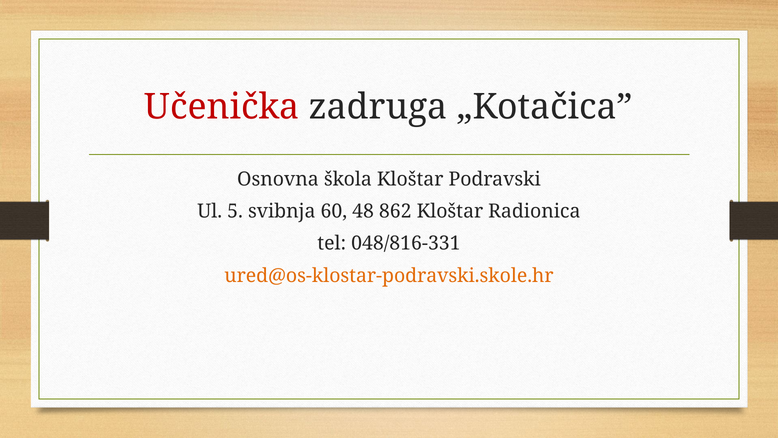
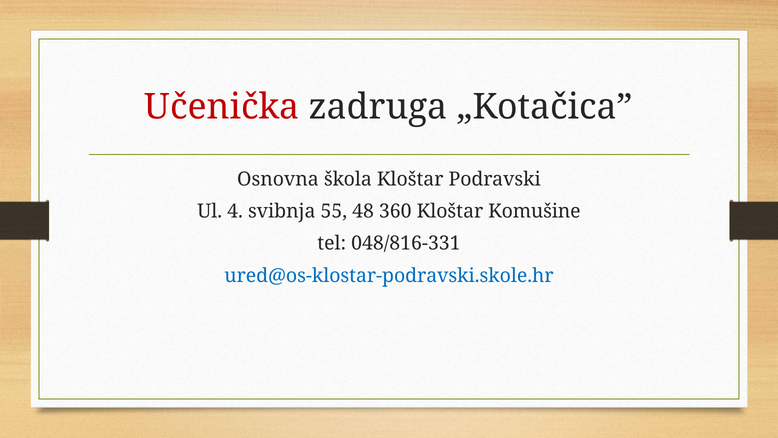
5: 5 -> 4 (235, 211)
60: 60 -> 55 (334, 211)
862: 862 -> 360 (395, 211)
Radionica: Radionica -> Komušine (534, 211)
ured@os-klostar-podravski.skole.hr colour: orange -> blue (389, 275)
